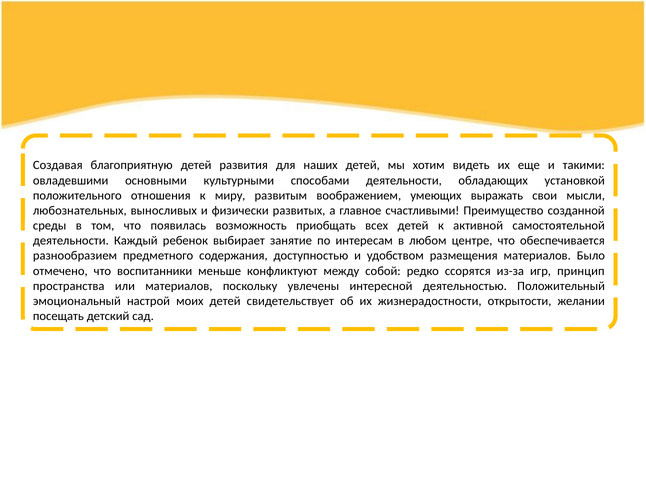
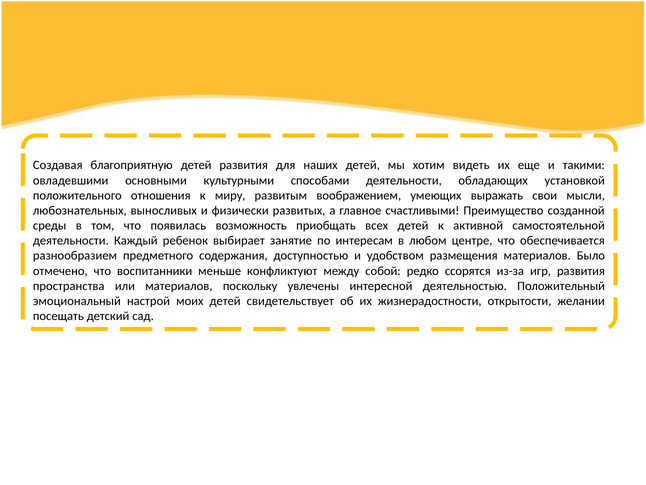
игр принцип: принцип -> развития (581, 271)
